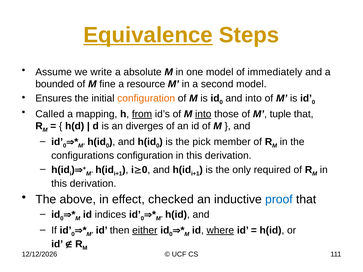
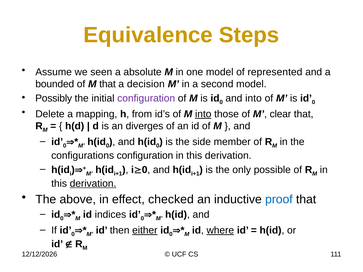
Equivalence underline: present -> none (148, 35)
write: write -> seen (101, 72)
immediately: immediately -> represented (275, 72)
M fine: fine -> that (108, 84)
resource: resource -> decision (146, 84)
Ensures: Ensures -> Possibly (54, 98)
configuration colour: orange -> purple (146, 98)
Called: Called -> Delete (50, 114)
from underline: present -> none (142, 114)
tuple: tuple -> clear (280, 114)
pick: pick -> side (202, 142)
required: required -> possible (272, 170)
derivation underline: none -> present (93, 184)
